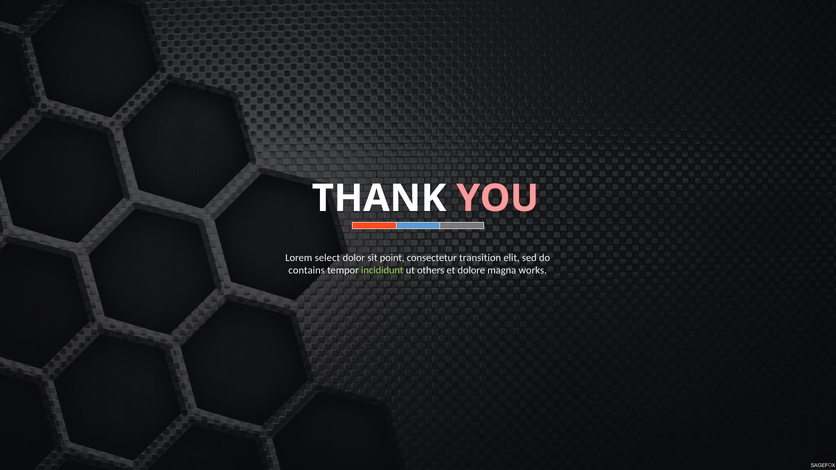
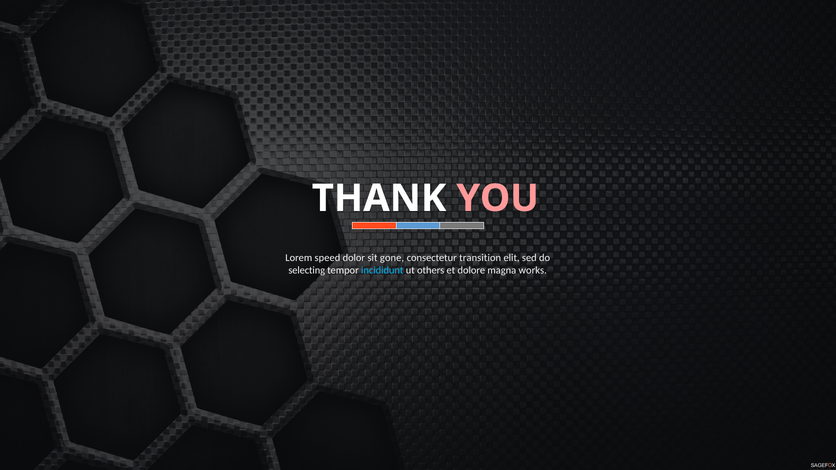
select: select -> speed (327, 258)
point: point -> gone (392, 258)
contains: contains -> selecting (307, 271)
incididunt colour: light green -> light blue (382, 271)
